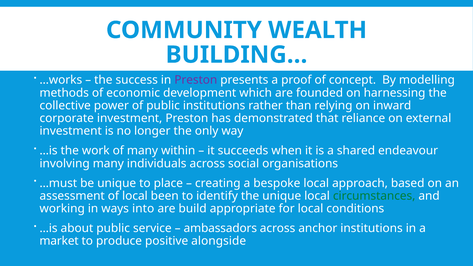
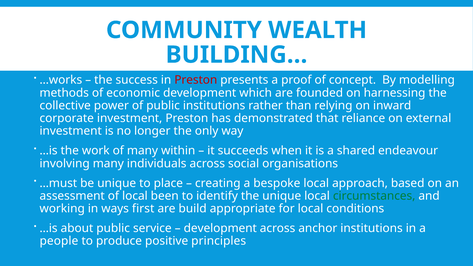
Preston colour: purple -> red (196, 80)
into: into -> first (143, 209)
ambassadors: ambassadors -> development (220, 228)
market: market -> people (59, 241)
alongside: alongside -> principles (219, 241)
